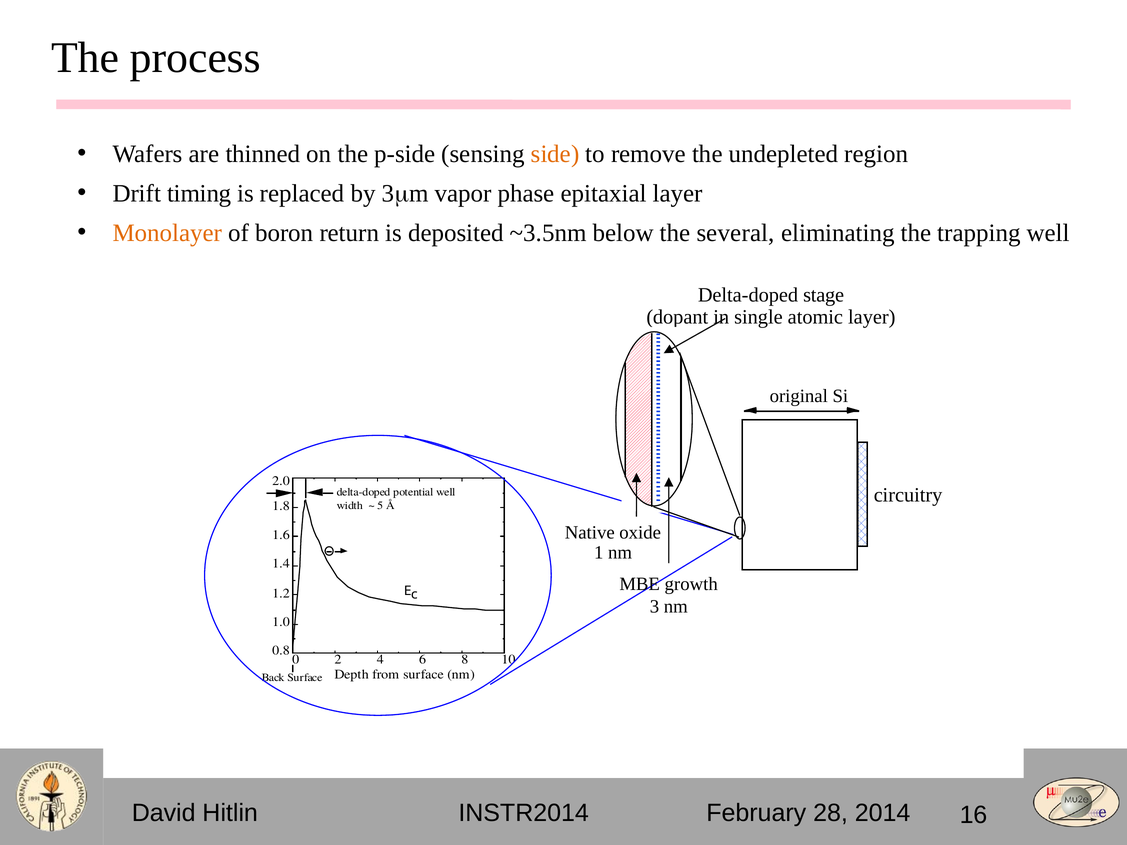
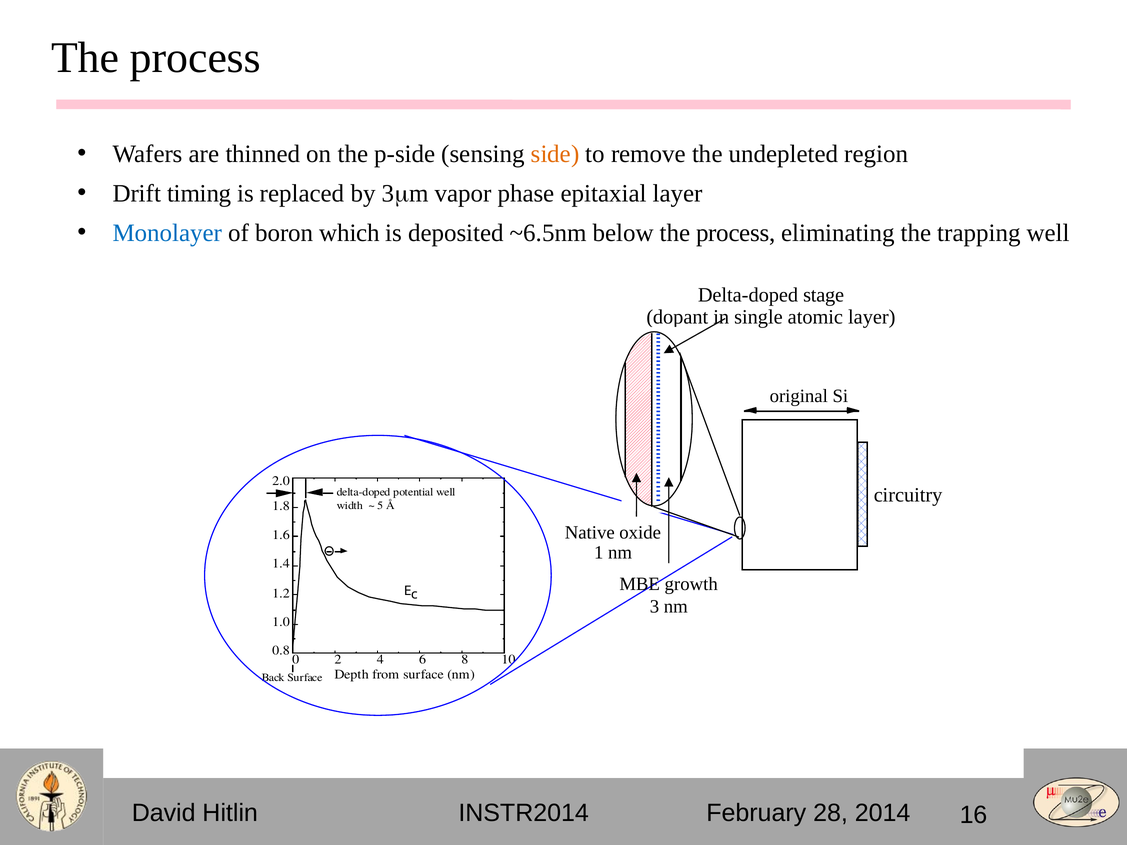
Monolayer colour: orange -> blue (167, 233)
return: return -> which (350, 233)
~3.5nm: ~3.5nm -> ~6.5nm (548, 233)
below the several: several -> process (736, 233)
